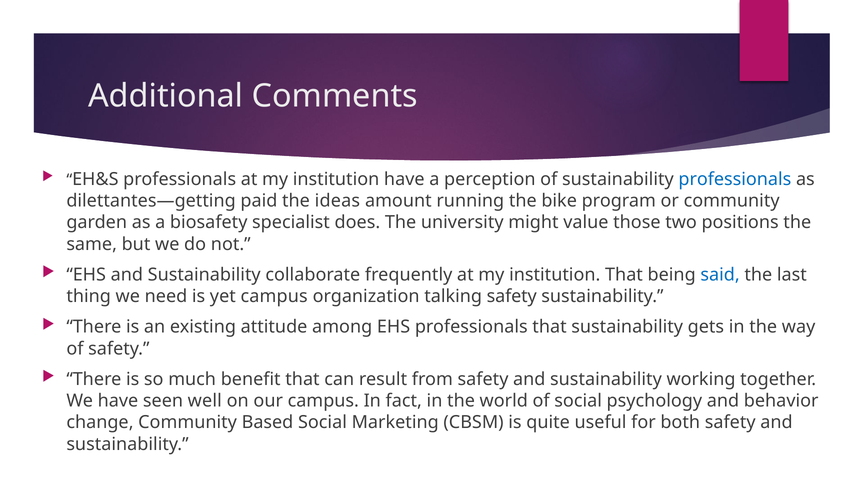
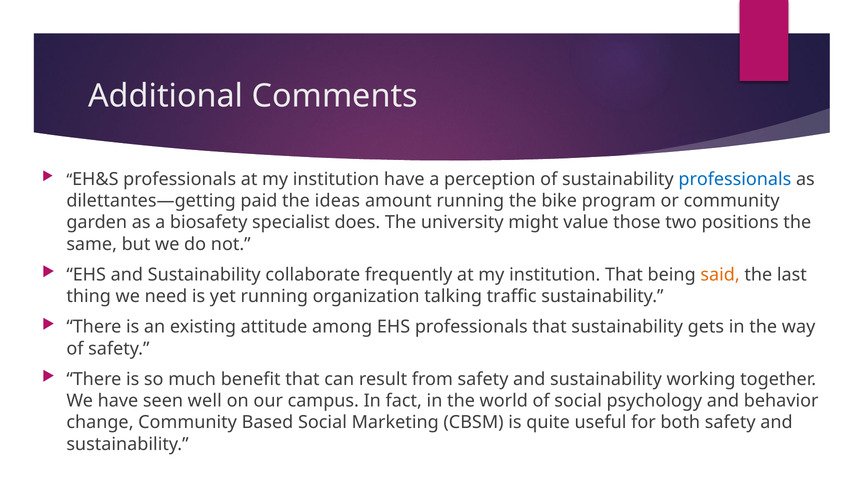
said colour: blue -> orange (720, 275)
yet campus: campus -> running (274, 296)
talking safety: safety -> traffic (512, 296)
